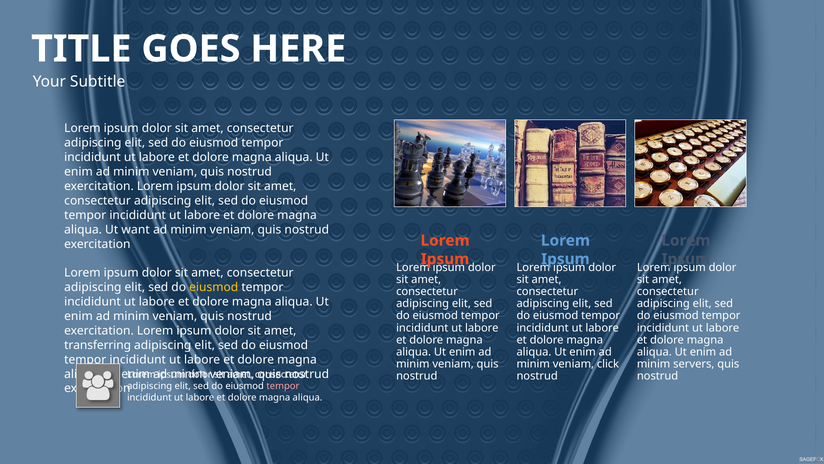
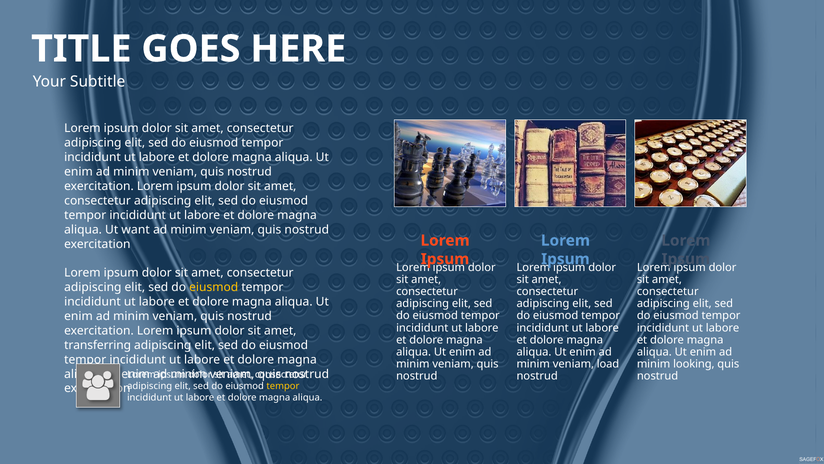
click: click -> load (608, 364)
servers: servers -> looking (694, 364)
tempor colour: pink -> yellow (283, 386)
